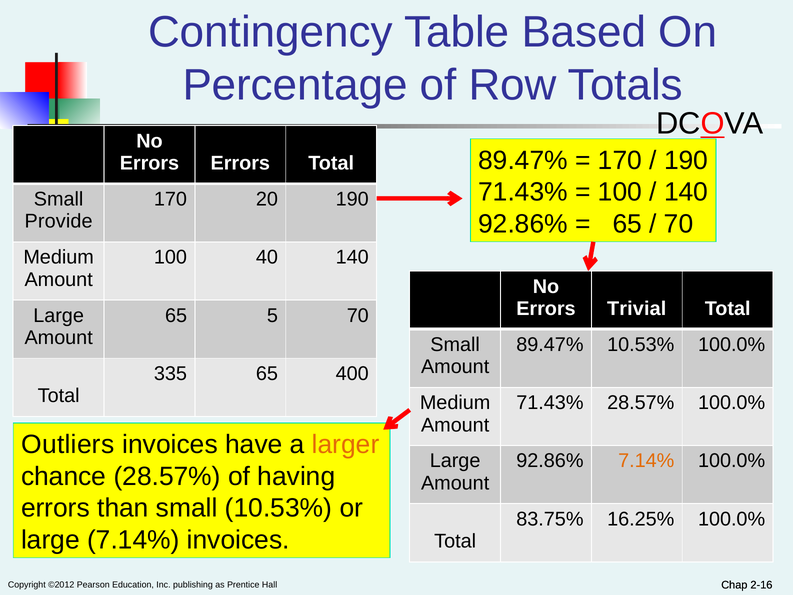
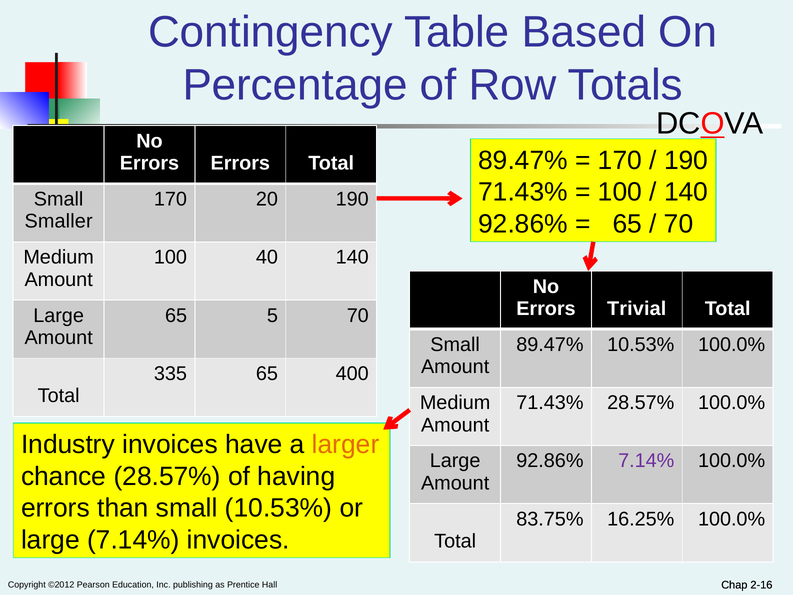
Provide: Provide -> Smaller (59, 221)
Outliers: Outliers -> Industry (68, 445)
7.14% colour: orange -> purple (646, 461)
